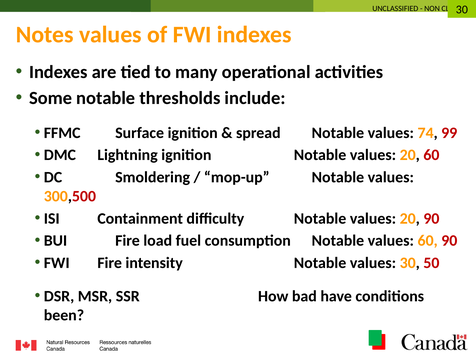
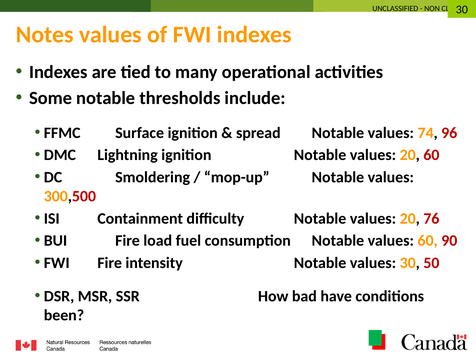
99: 99 -> 96 (449, 133)
20 90: 90 -> 76 (431, 219)
